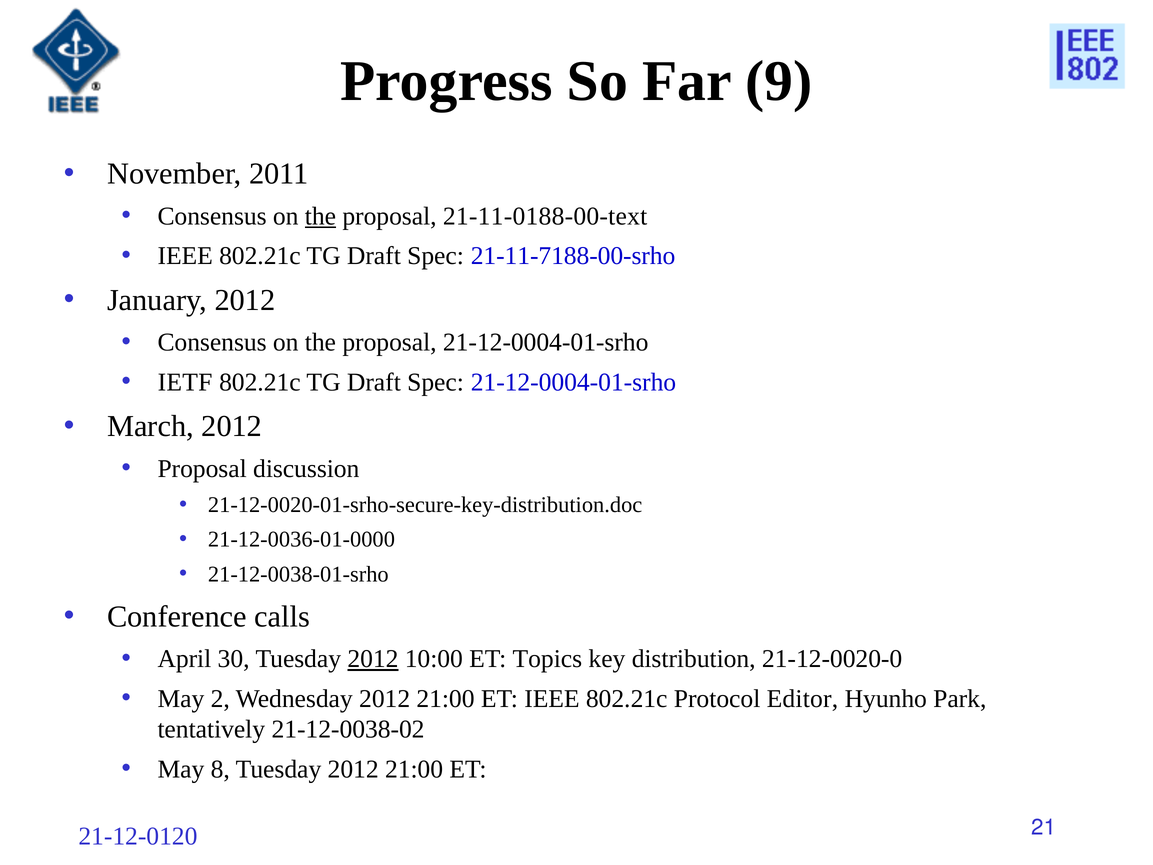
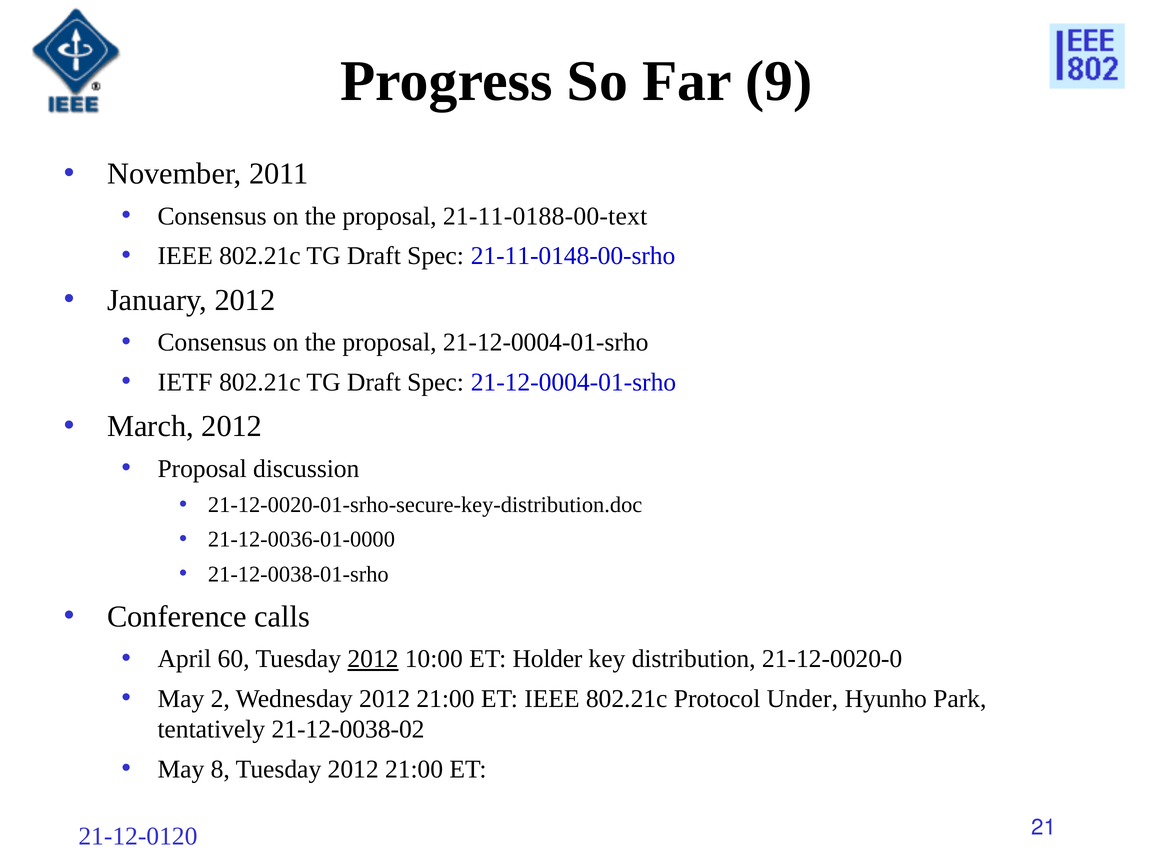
the underline: present -> none (320, 216)
21-11-7188-00-srho: 21-11-7188-00-srho -> 21-11-0148-00-srho (573, 256)
30: 30 -> 60 (234, 659)
Topics: Topics -> Holder (547, 659)
Editor: Editor -> Under (802, 699)
